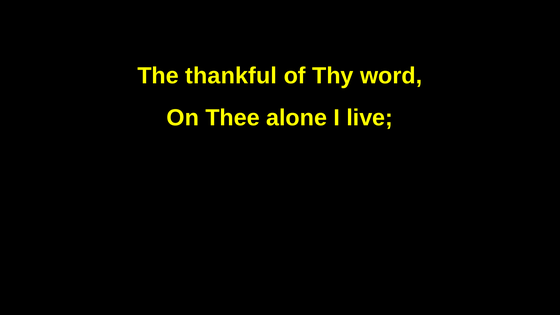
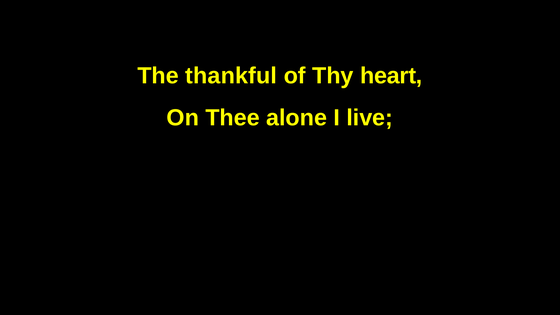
word: word -> heart (391, 76)
